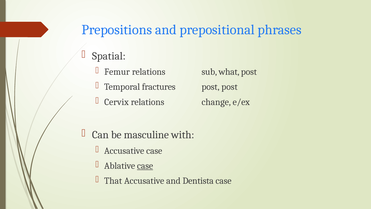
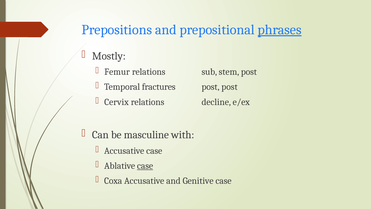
phrases underline: none -> present (280, 30)
Spatial: Spatial -> Mostly (109, 56)
what: what -> stem (229, 72)
change: change -> decline (216, 102)
That: That -> Coxa (113, 181)
Dentista: Dentista -> Genitive (198, 181)
